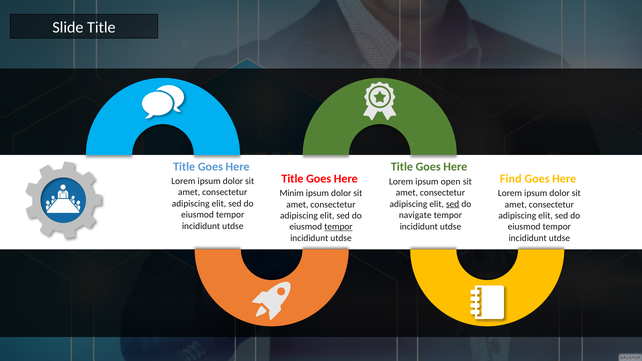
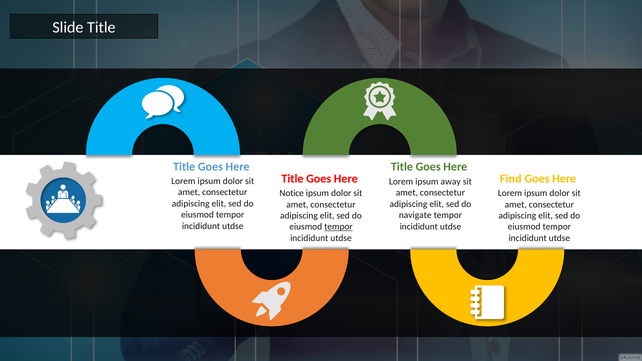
open: open -> away (451, 182)
Minim: Minim -> Notice (292, 193)
sed underline: present -> none (453, 204)
